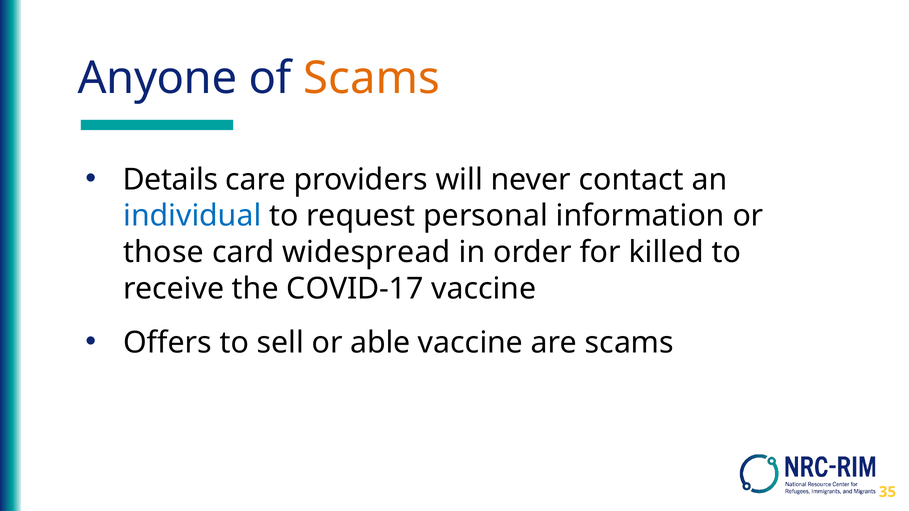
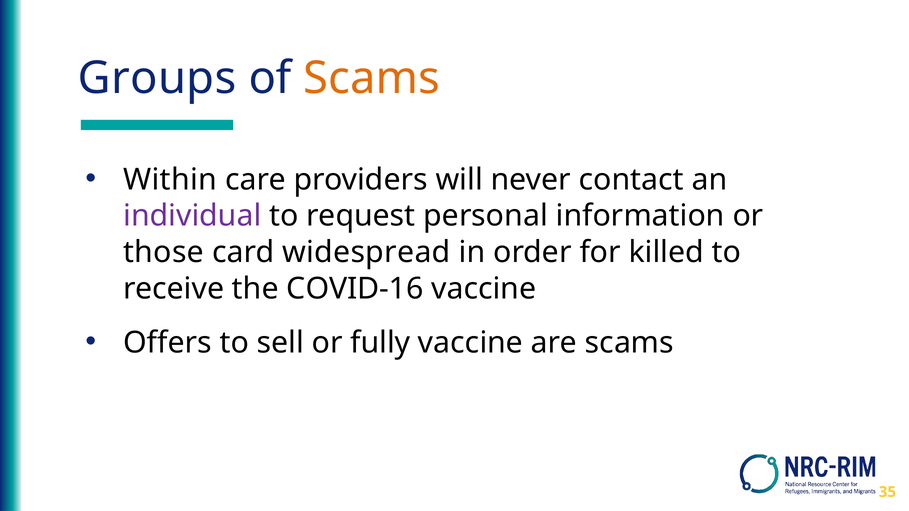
Anyone: Anyone -> Groups (157, 78)
Details: Details -> Within (170, 180)
individual colour: blue -> purple (192, 216)
COVID-17: COVID-17 -> COVID-16 (355, 289)
able: able -> fully (380, 343)
